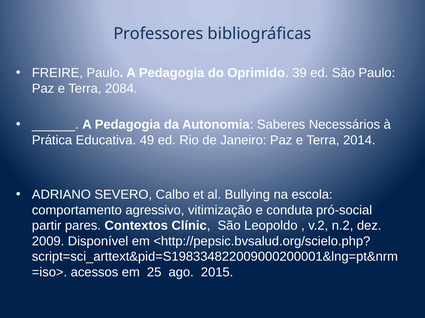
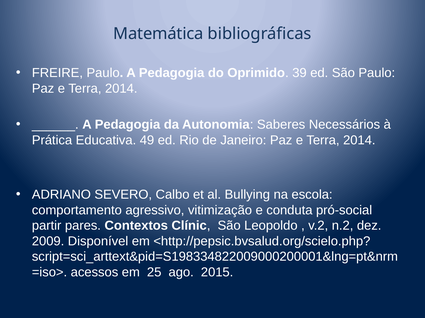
Professores: Professores -> Matemática (158, 34)
2084: 2084 -> 2014 (121, 89)
